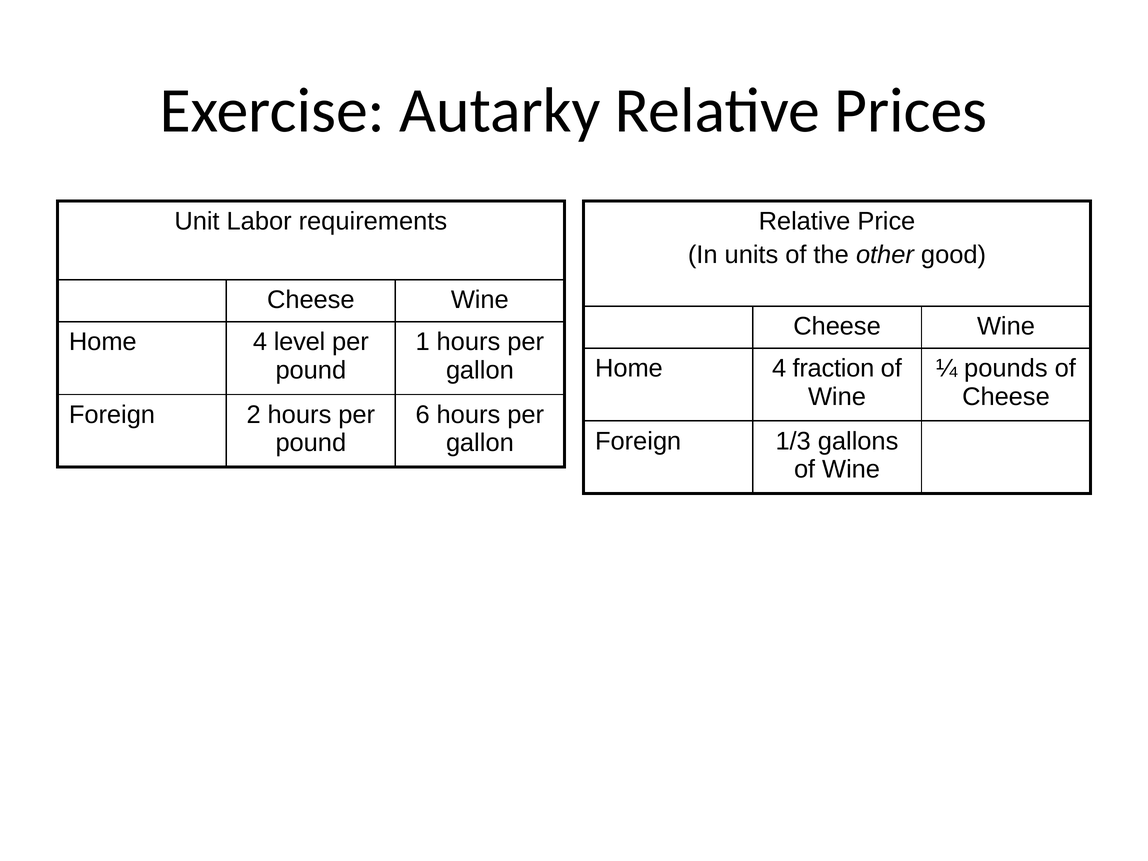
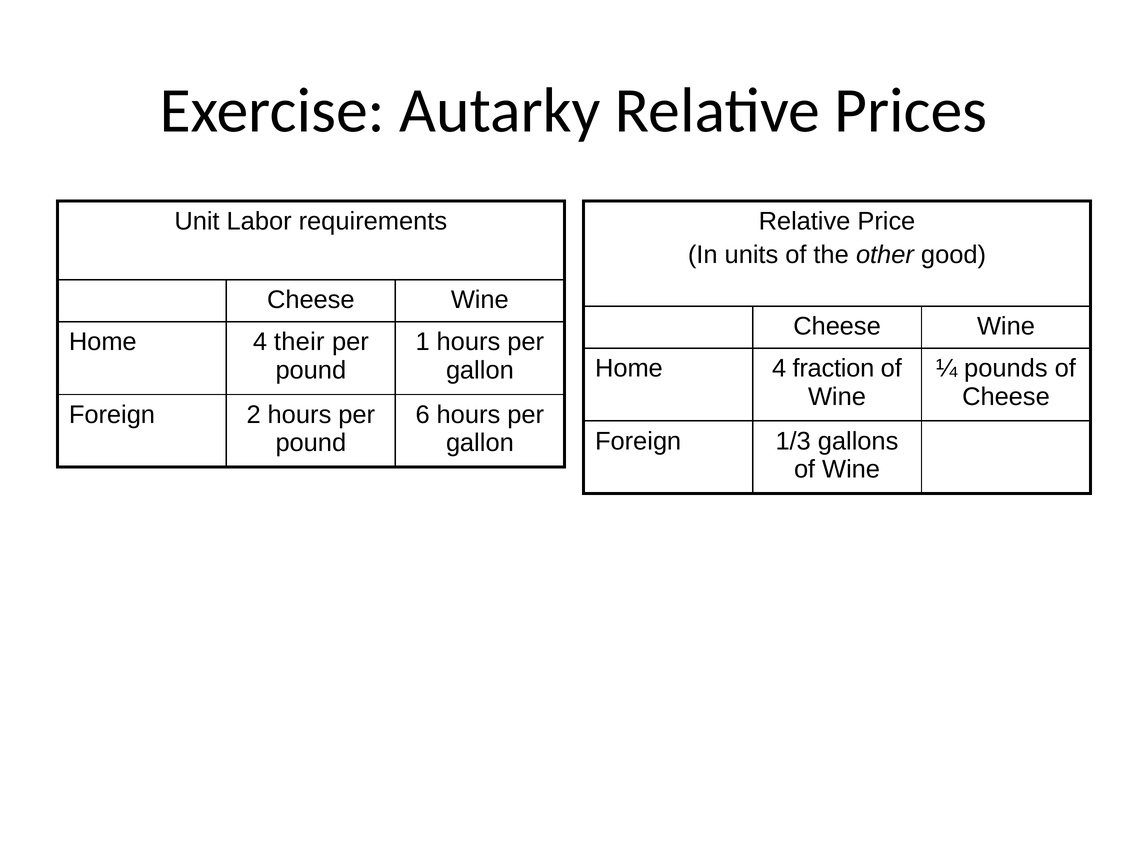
level: level -> their (299, 342)
